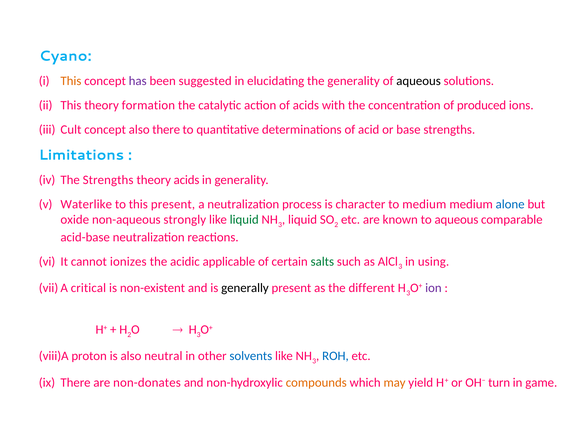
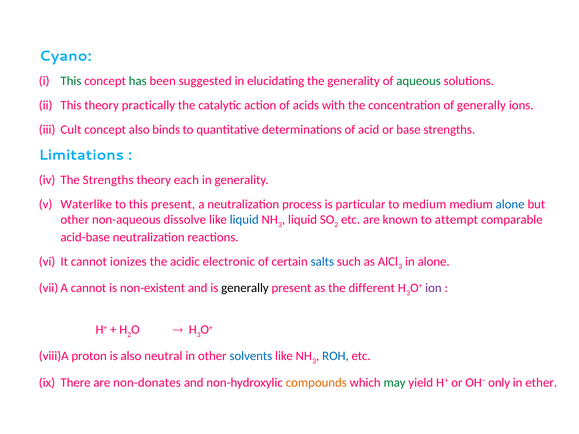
This colour: orange -> green (71, 81)
has colour: purple -> green (138, 81)
aqueous colour: black -> green (419, 81)
formation: formation -> practically (148, 105)
of produced: produced -> generally (481, 105)
also there: there -> binds (166, 130)
theory acids: acids -> each (186, 180)
character: character -> particular (360, 204)
oxide: oxide -> other (75, 220)
strongly: strongly -> dissolve (185, 220)
liquid colour: green -> blue (244, 220)
to aqueous: aqueous -> attempt (456, 220)
applicable: applicable -> electronic (229, 262)
salts colour: green -> blue (322, 262)
in using: using -> alone (434, 262)
critical: critical -> cannot (89, 288)
may colour: orange -> green (395, 383)
turn: turn -> only (499, 383)
game: game -> ether (541, 383)
